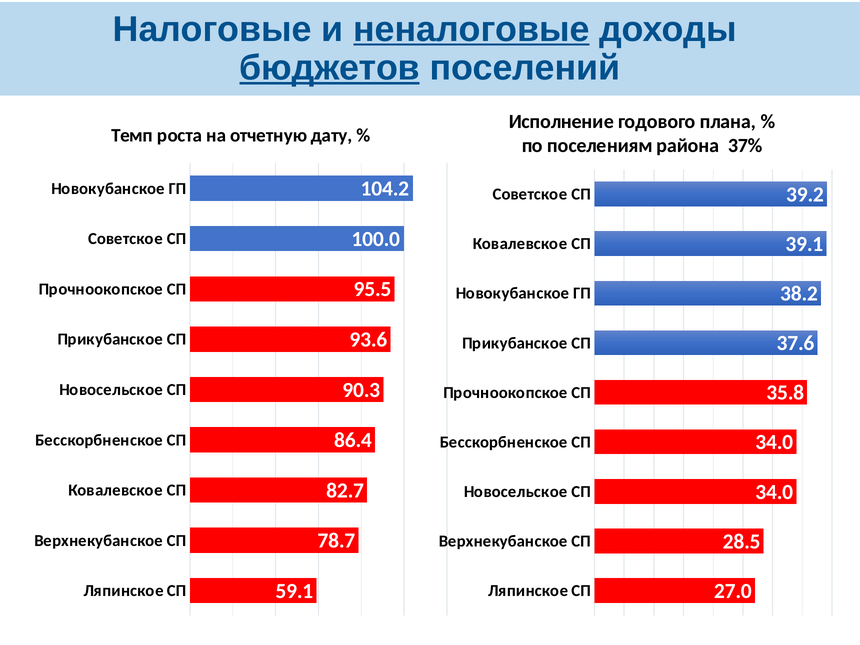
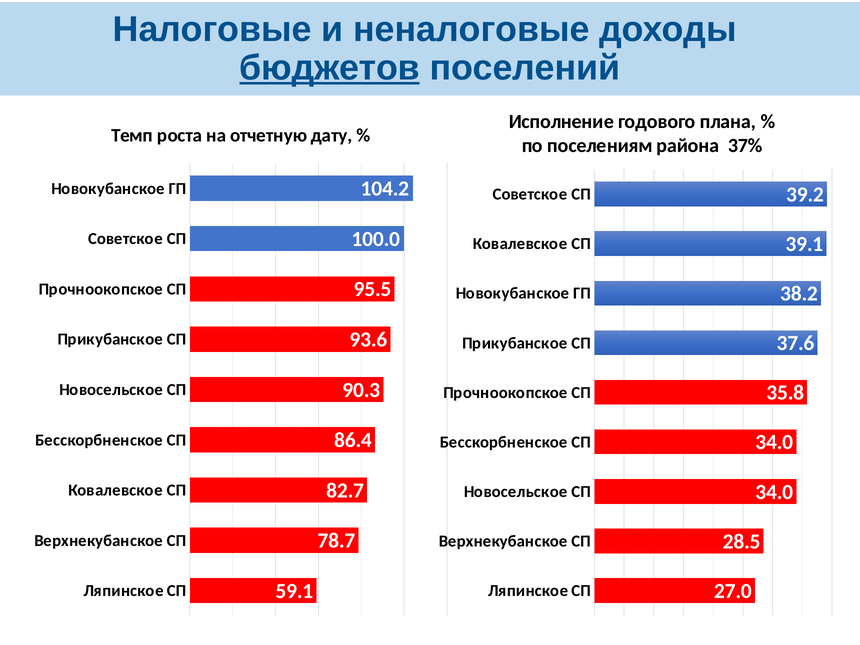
неналоговые underline: present -> none (471, 29)
